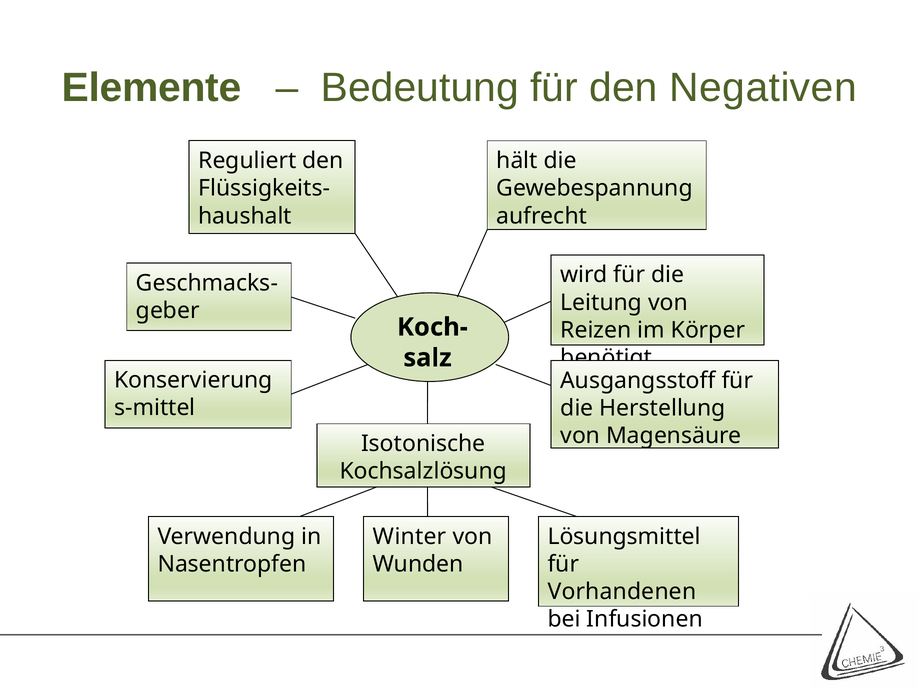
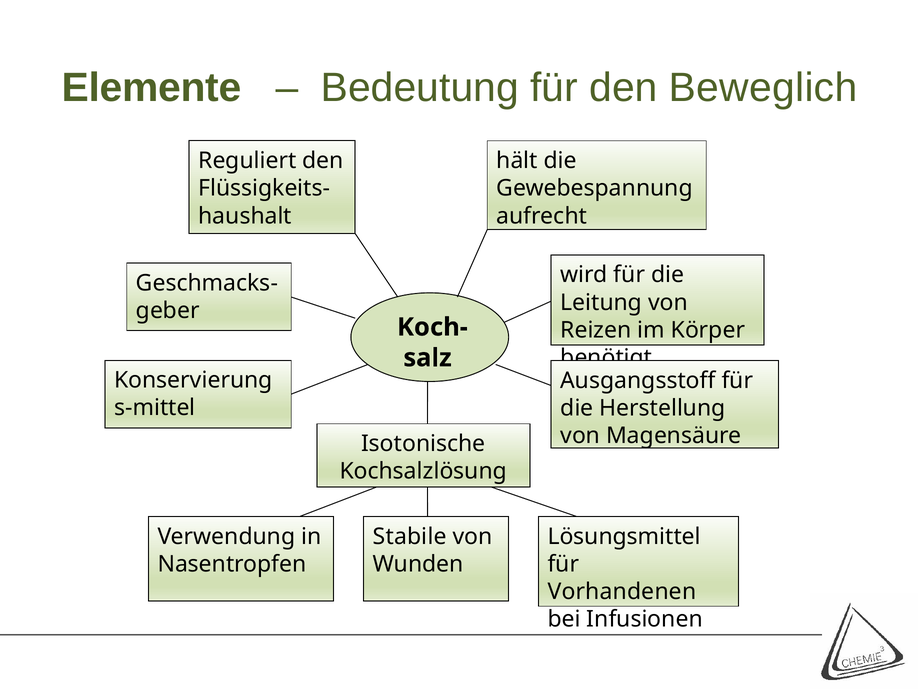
Negativen: Negativen -> Beweglich (763, 88)
Winter: Winter -> Stabile (410, 537)
